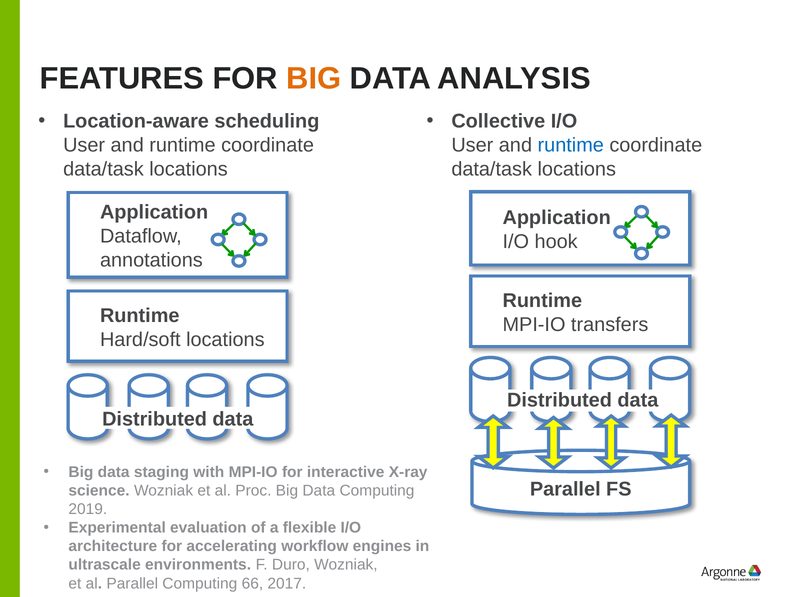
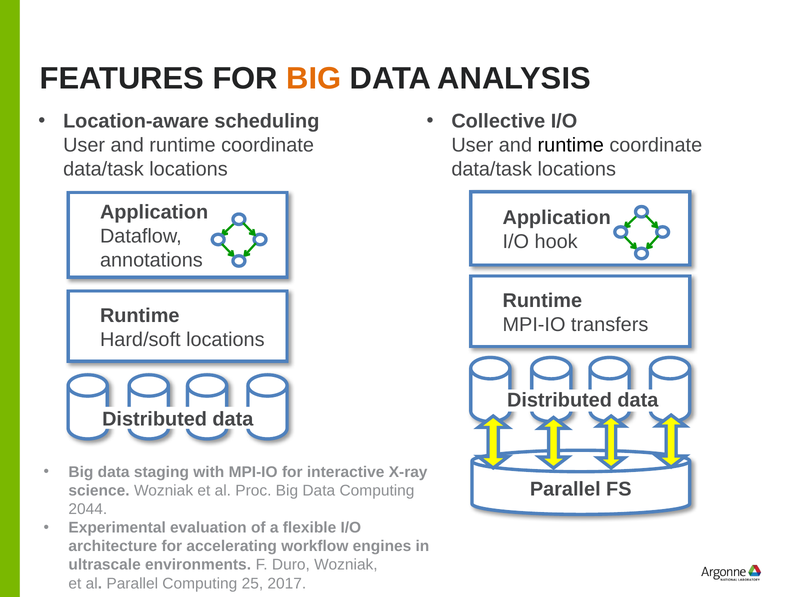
runtime colour: blue -> black (571, 145)
2019: 2019 -> 2044 (88, 509)
66: 66 -> 25 (252, 583)
